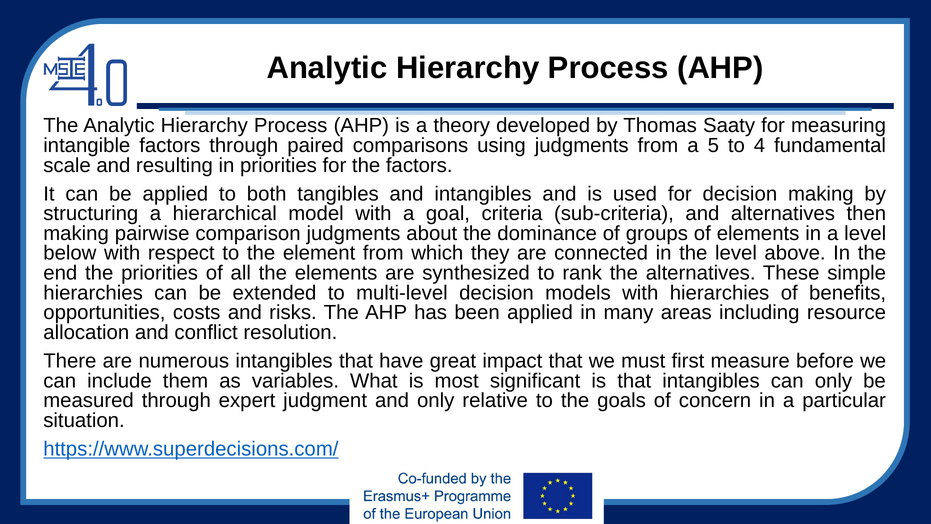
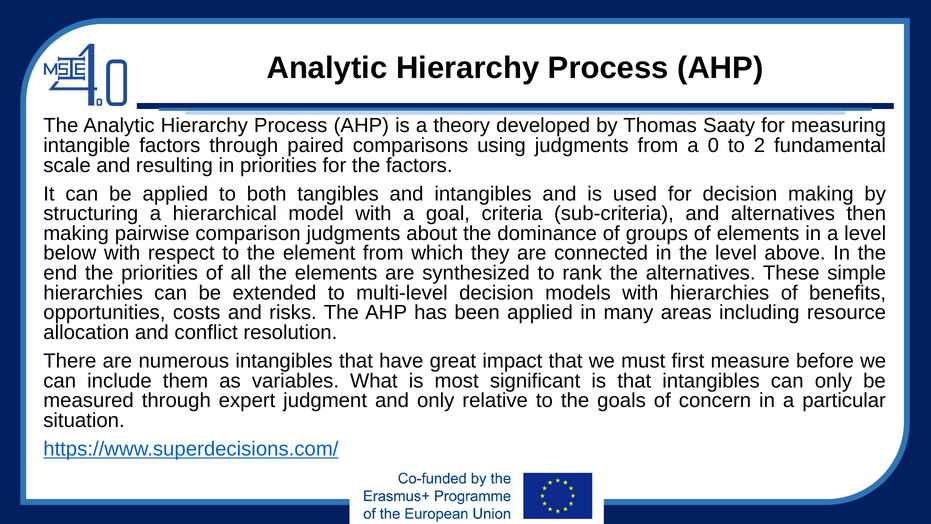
5: 5 -> 0 (713, 145)
4: 4 -> 2 (759, 145)
